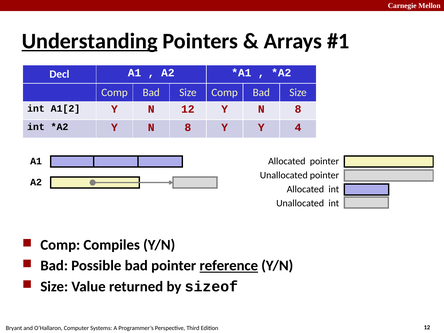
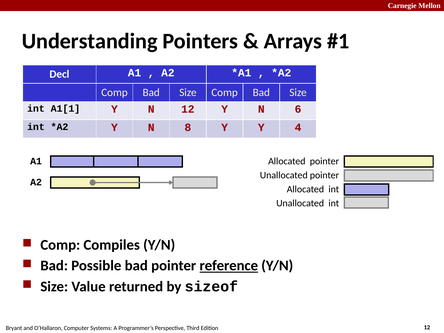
Understanding underline: present -> none (90, 41)
A1[2: A1[2 -> A1[1 (65, 109)
12 Y N 8: 8 -> 6 (298, 109)
